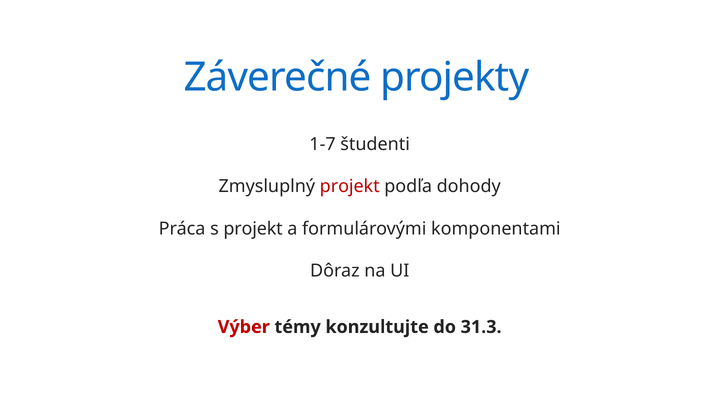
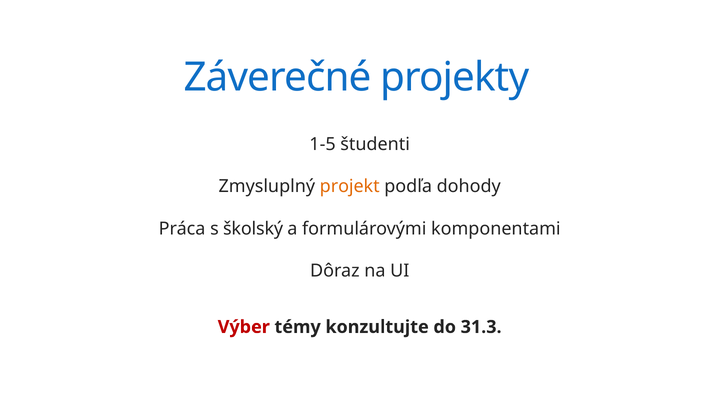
1-7: 1-7 -> 1-5 (323, 144)
projekt colour: red -> orange (350, 186)
s projekt: projekt -> školský (253, 228)
